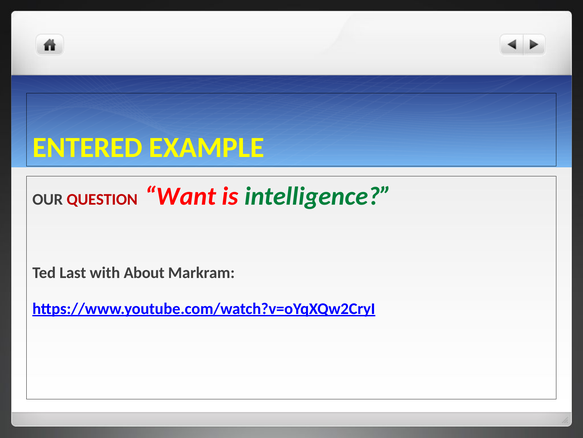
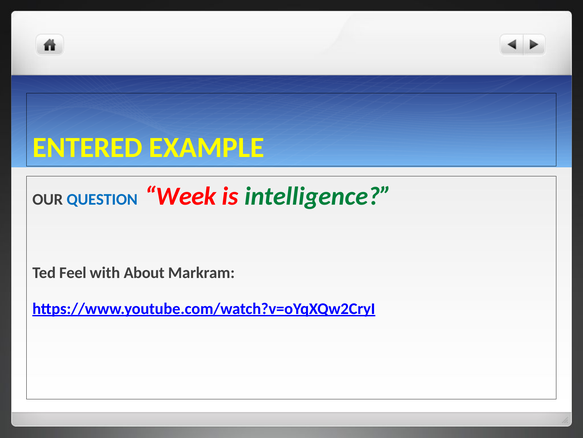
QUESTION colour: red -> blue (102, 199)
Want: Want -> Week (181, 196)
Last: Last -> Feel (73, 272)
